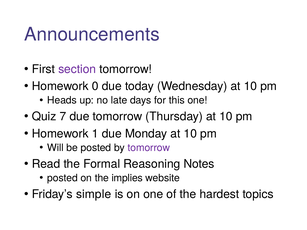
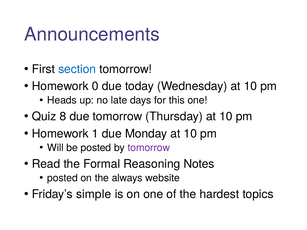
section colour: purple -> blue (77, 69)
7: 7 -> 8 (63, 117)
implies: implies -> always (127, 178)
